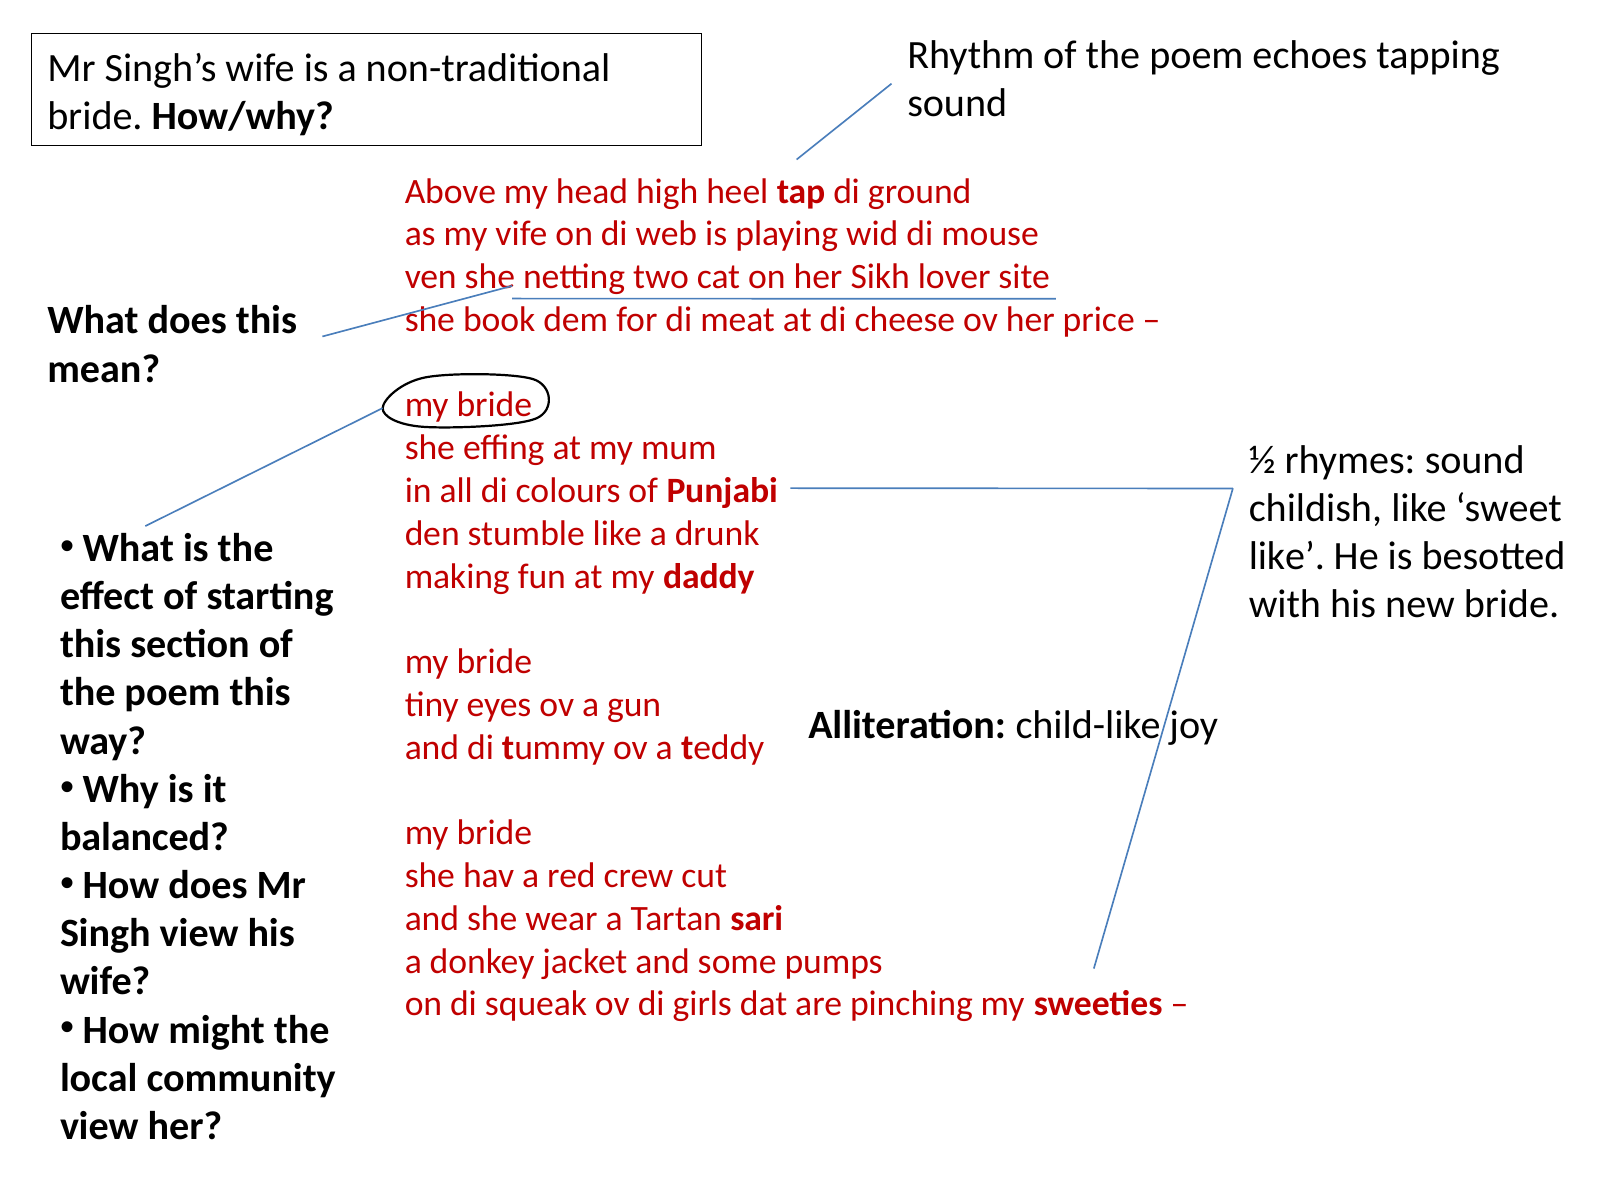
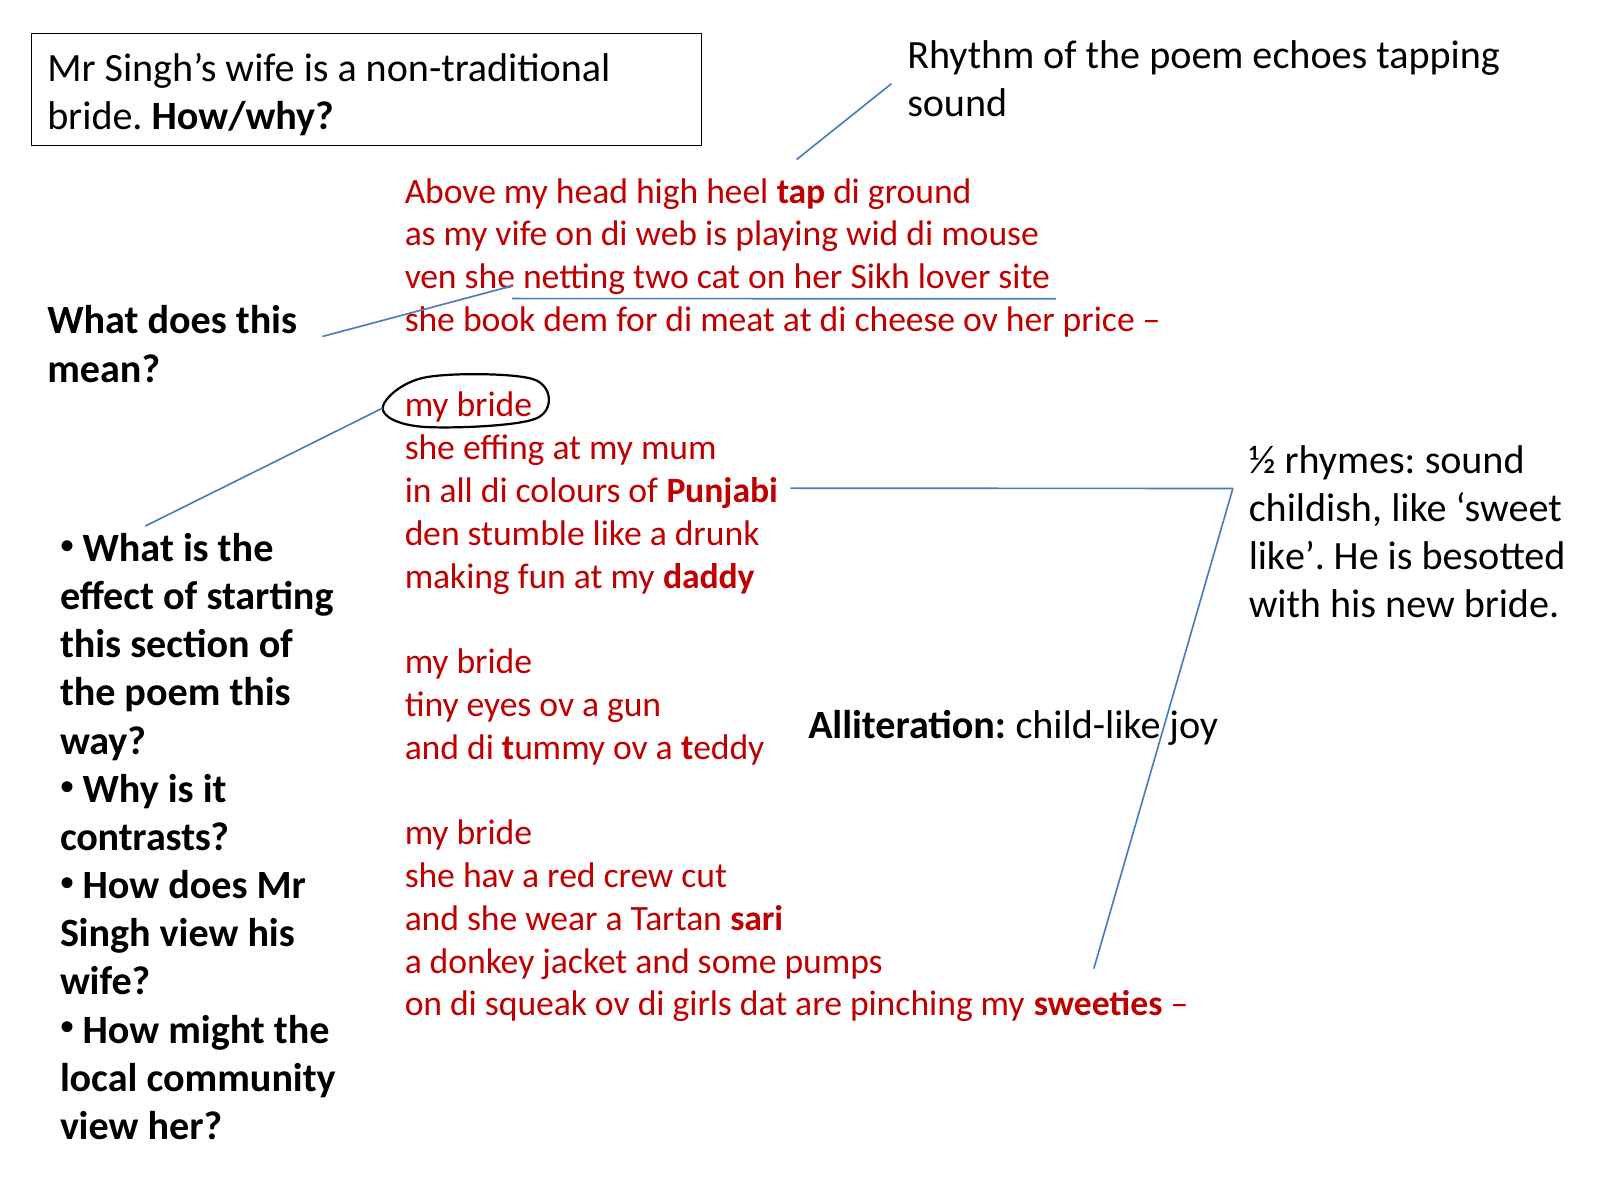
balanced: balanced -> contrasts (144, 838)
